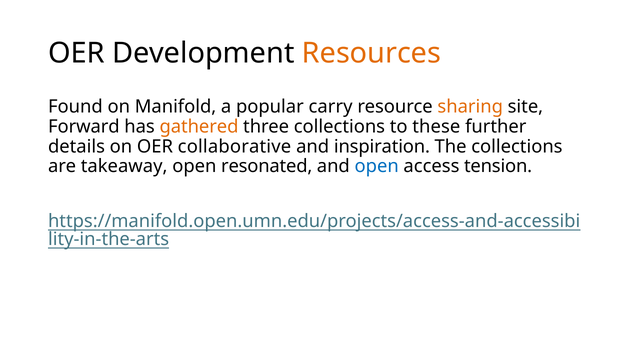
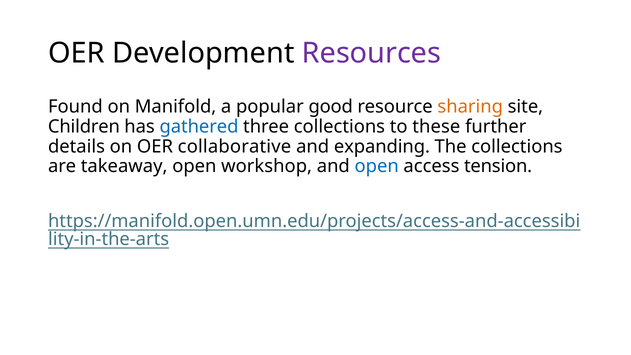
Resources colour: orange -> purple (371, 53)
carry: carry -> good (331, 107)
Forward: Forward -> Children (84, 127)
gathered colour: orange -> blue (199, 127)
inspiration: inspiration -> expanding (382, 146)
resonated: resonated -> workshop (267, 166)
